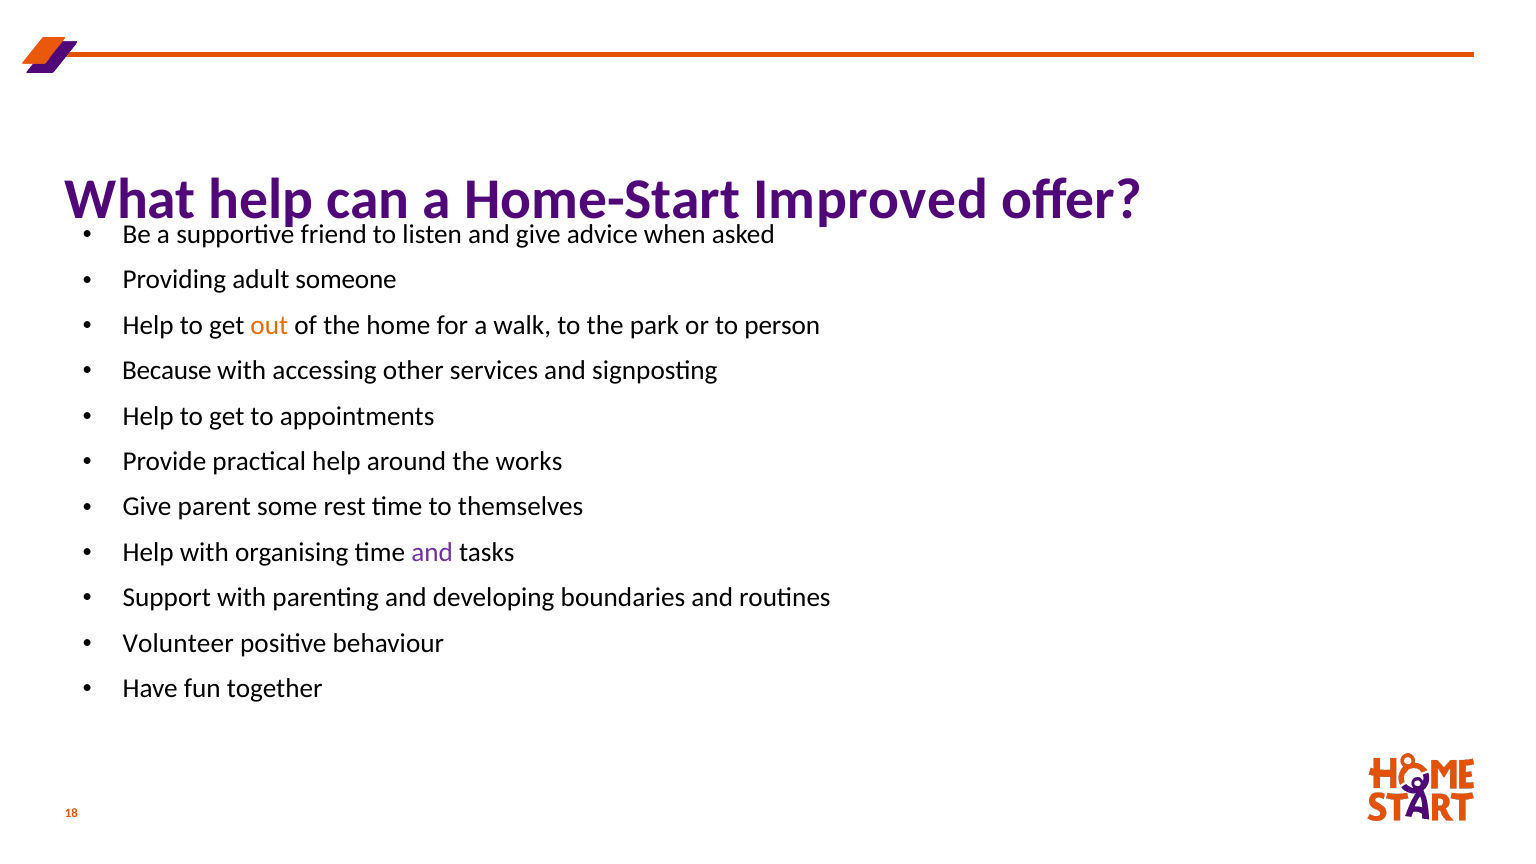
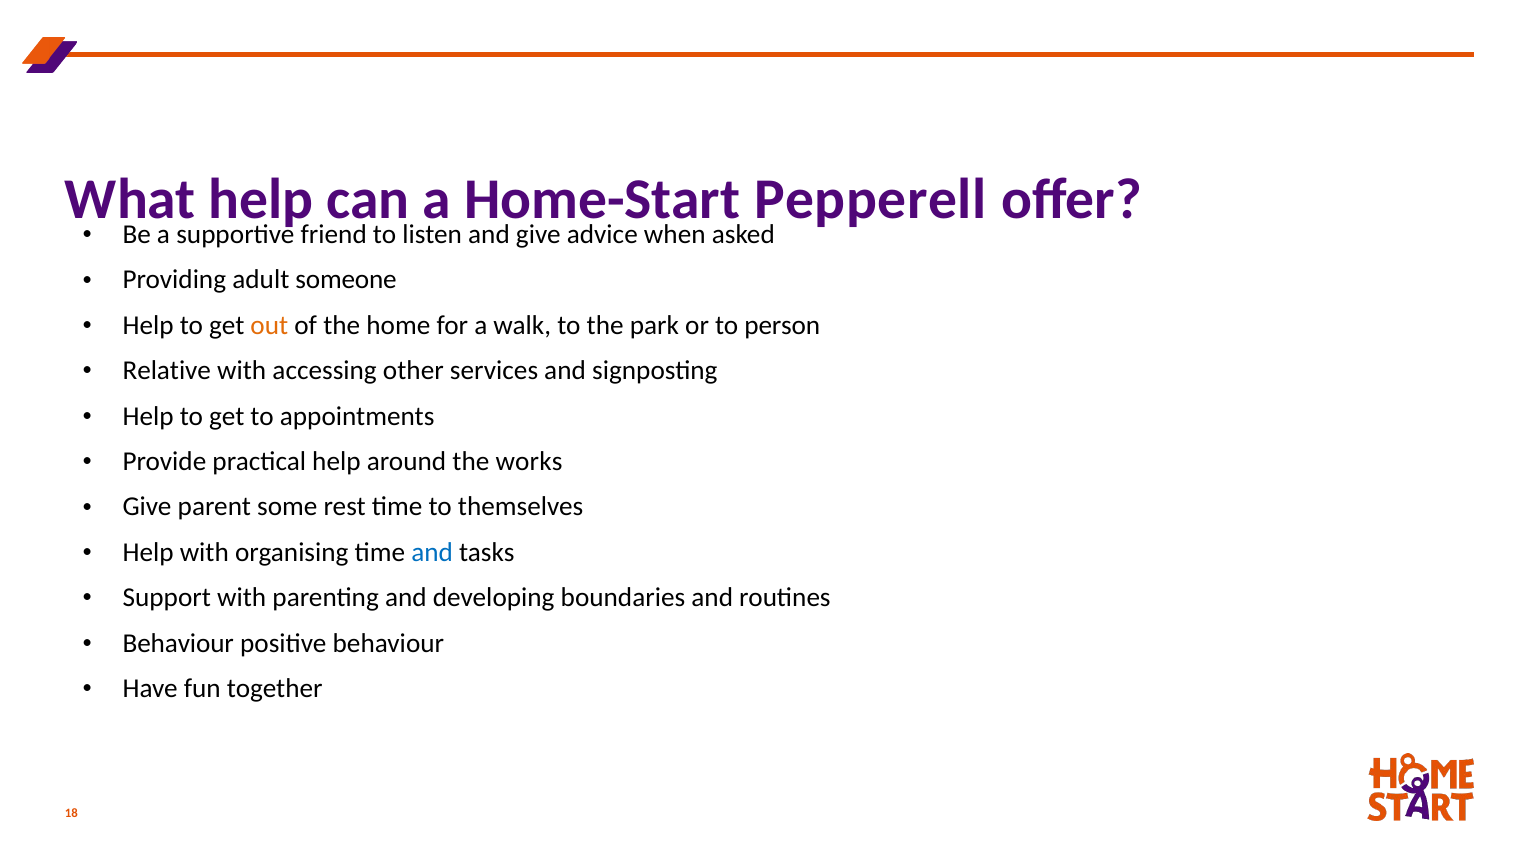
Improved: Improved -> Pepperell (870, 199)
Because: Because -> Relative (167, 371)
and colour: purple -> blue (432, 552)
Volunteer: Volunteer -> Behaviour (178, 643)
